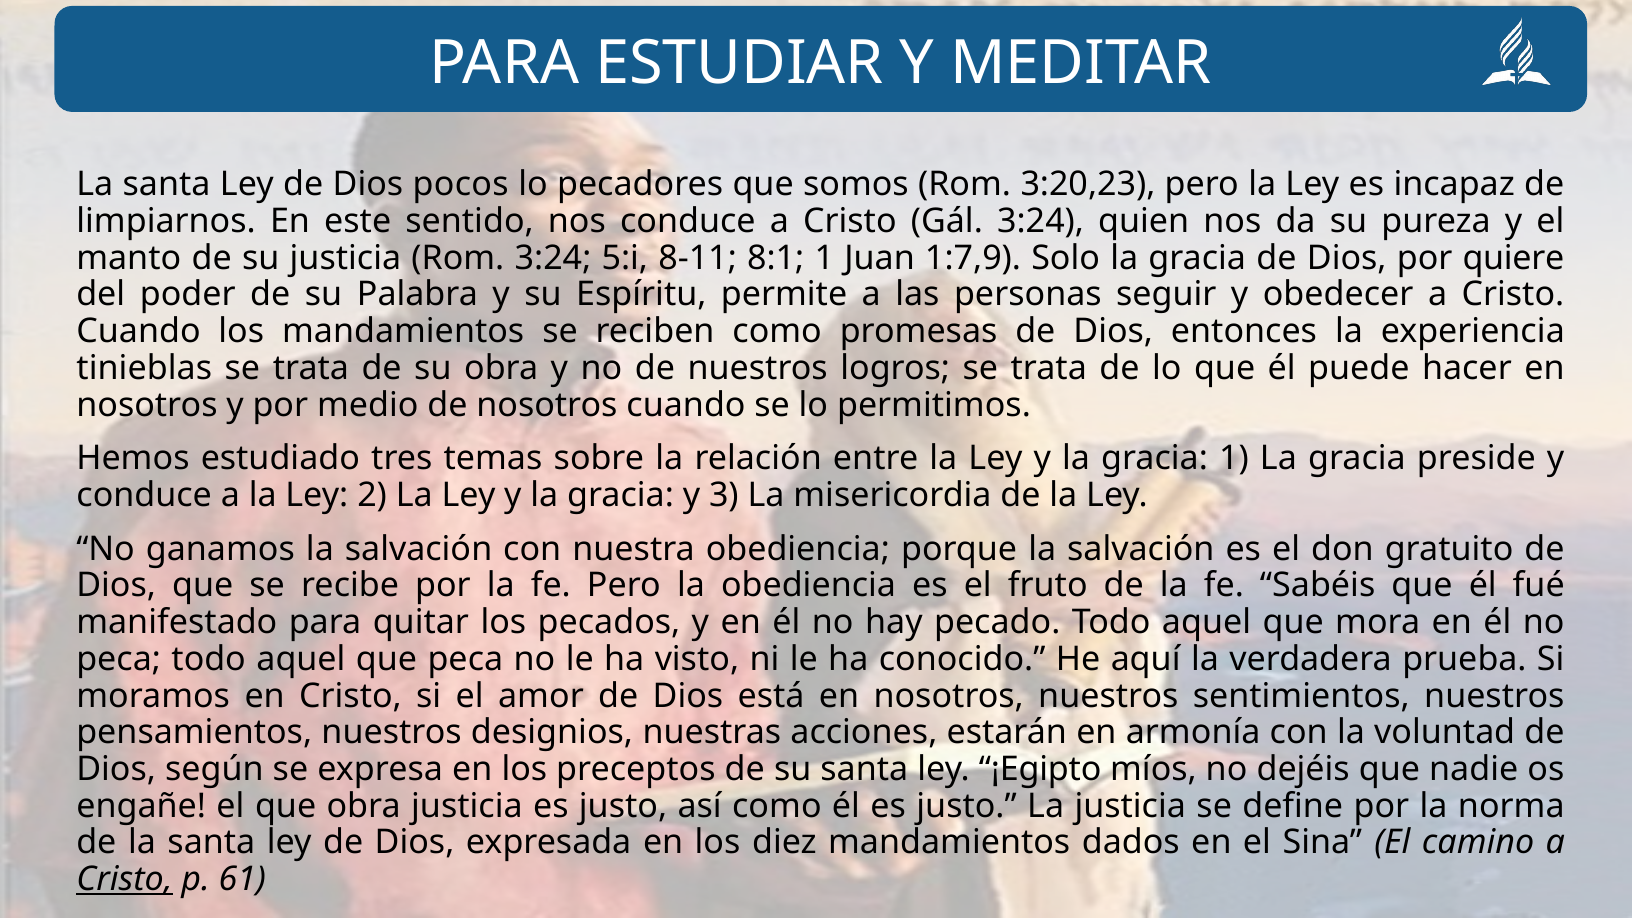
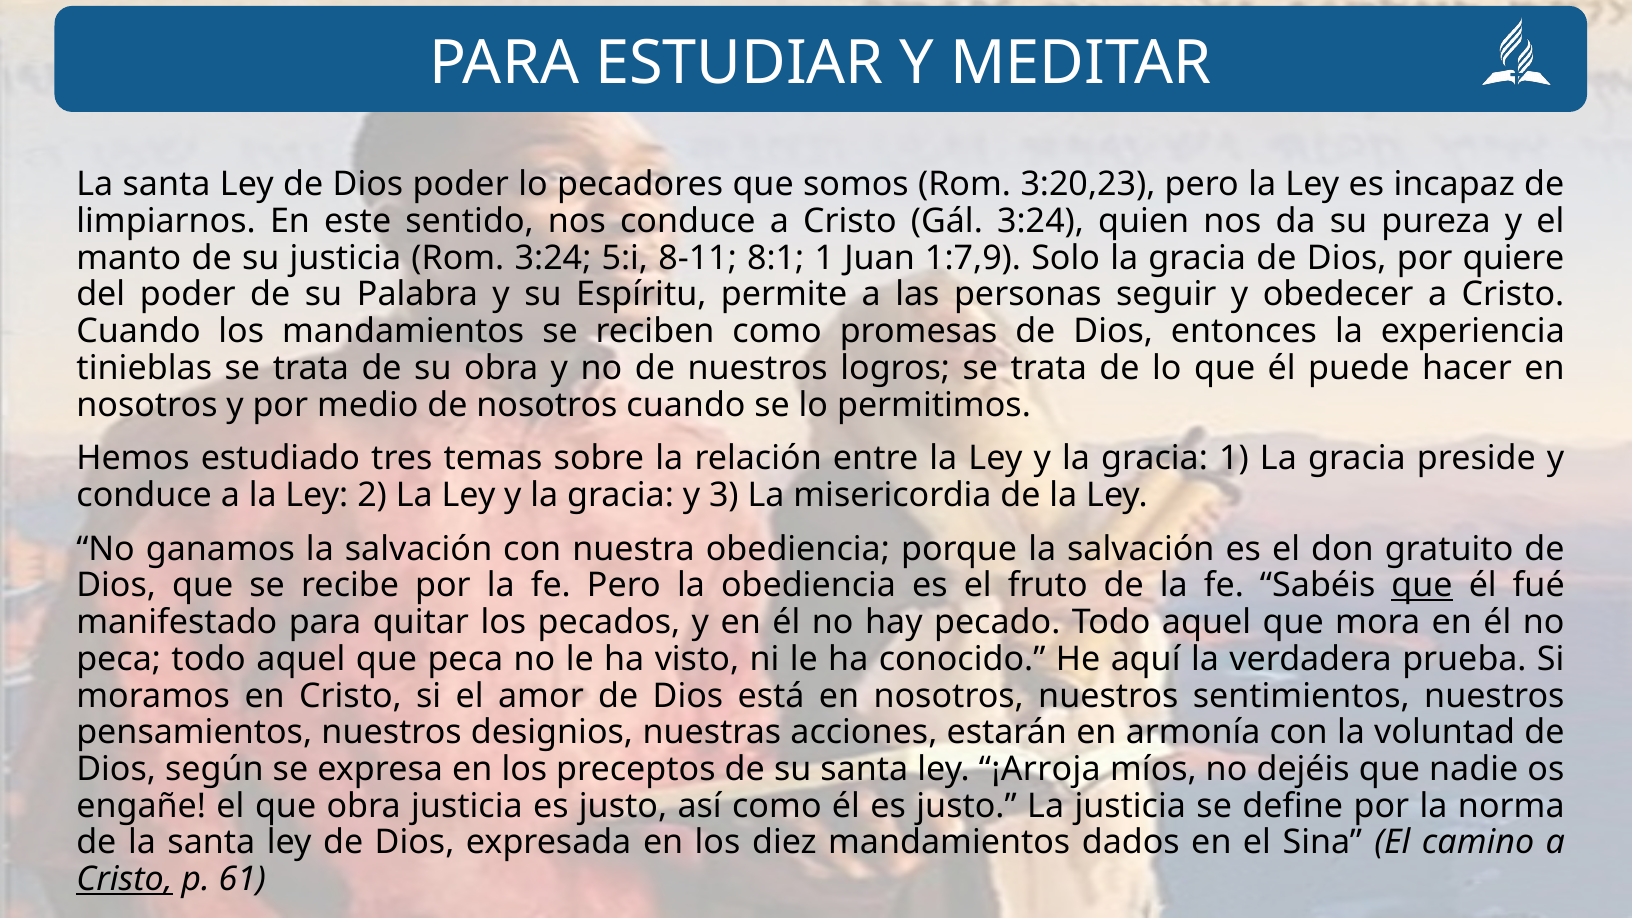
Dios pocos: pocos -> poder (461, 184)
que underline: none -> present (1422, 586)
¡Egipto: ¡Egipto -> ¡Arroja (1040, 769)
